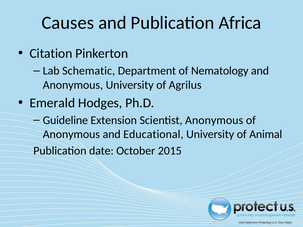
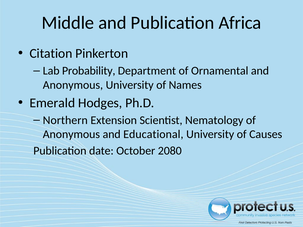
Causes: Causes -> Middle (68, 23)
Schematic: Schematic -> Probability (89, 71)
Nematology: Nematology -> Ornamental (220, 71)
Agrilus: Agrilus -> Names (185, 85)
Guideline: Guideline -> Northern (65, 120)
Scientist Anonymous: Anonymous -> Nematology (214, 120)
Animal: Animal -> Causes (266, 134)
2015: 2015 -> 2080 (170, 151)
